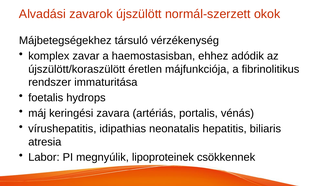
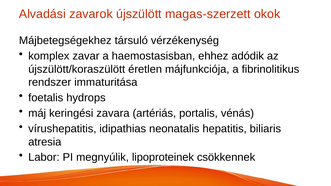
normál-szerzett: normál-szerzett -> magas-szerzett (208, 14)
